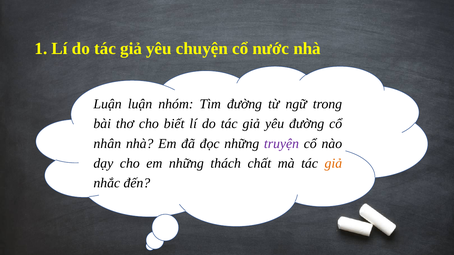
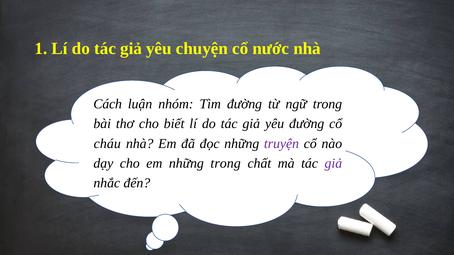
Luận: Luận -> Cách (108, 104)
nhân: nhân -> cháu (107, 144)
những thách: thách -> trong (226, 163)
giả colour: orange -> purple (333, 163)
